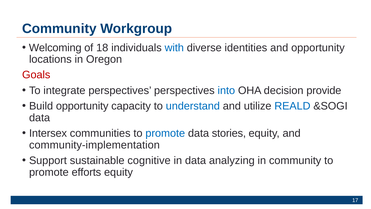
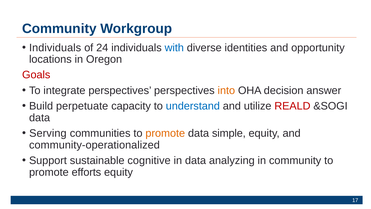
Welcoming: Welcoming -> Individuals (55, 48)
18: 18 -> 24 (102, 48)
into colour: blue -> orange (226, 90)
provide: provide -> answer (324, 90)
Build opportunity: opportunity -> perpetuate (82, 106)
REALD colour: blue -> red (292, 106)
Intersex: Intersex -> Serving (48, 133)
promote colour: blue -> orange (165, 133)
stories: stories -> simple (229, 133)
community-implementation: community-implementation -> community-operationalized (94, 145)
